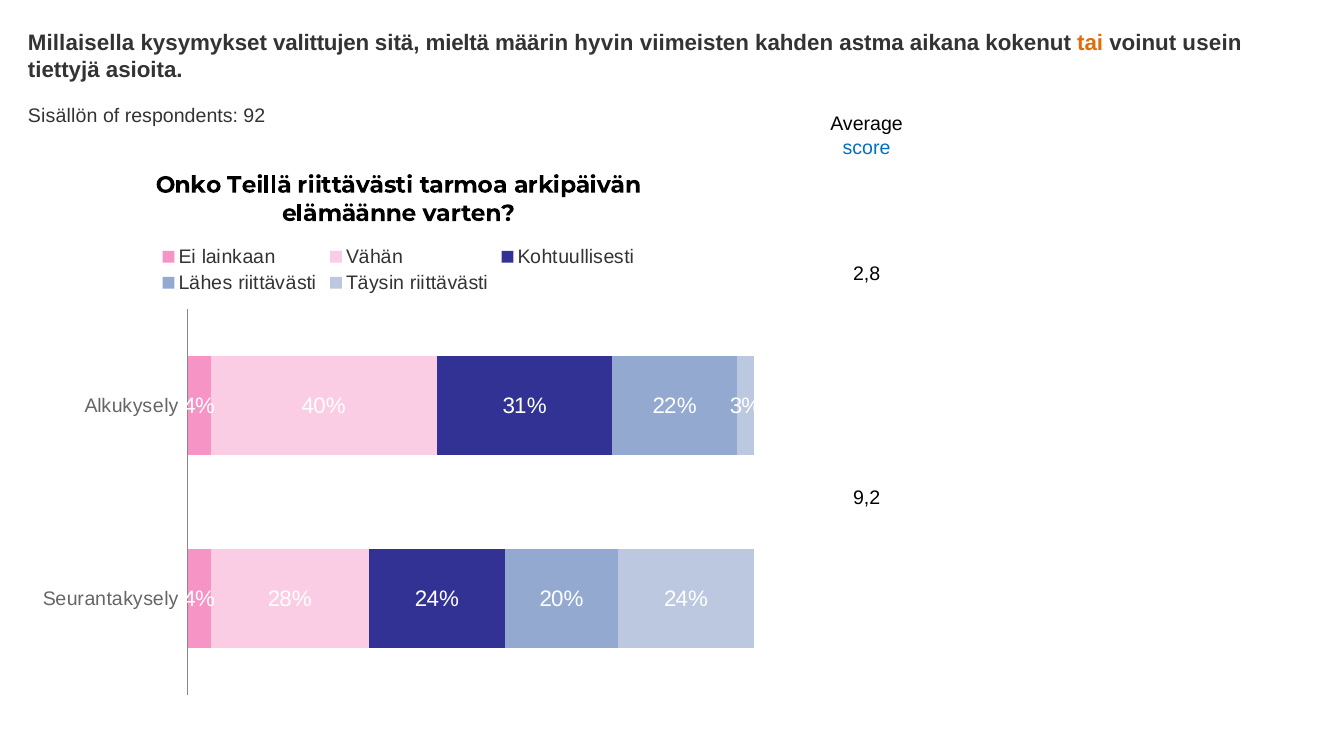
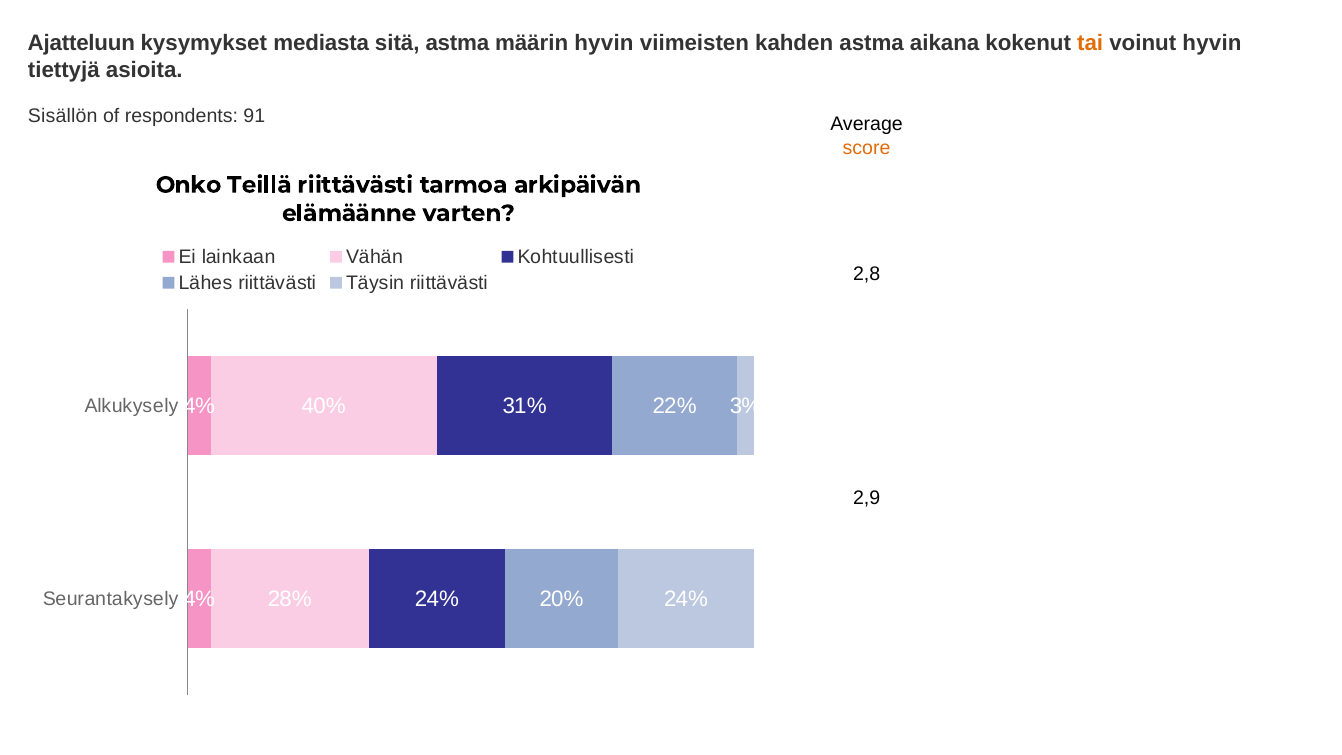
Millaisella: Millaisella -> Ajatteluun (81, 43)
valittujen: valittujen -> mediasta (321, 43)
sitä mieltä: mieltä -> astma (457, 43)
voinut usein: usein -> hyvin (1212, 43)
92: 92 -> 91 (254, 116)
score colour: blue -> orange (867, 148)
9,2: 9,2 -> 2,9 (867, 498)
